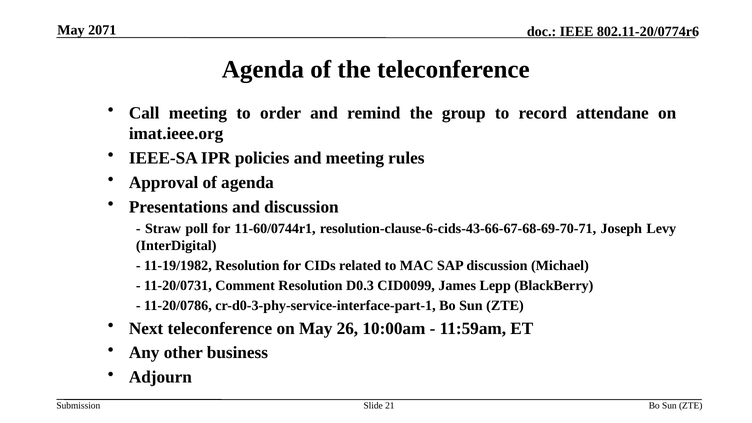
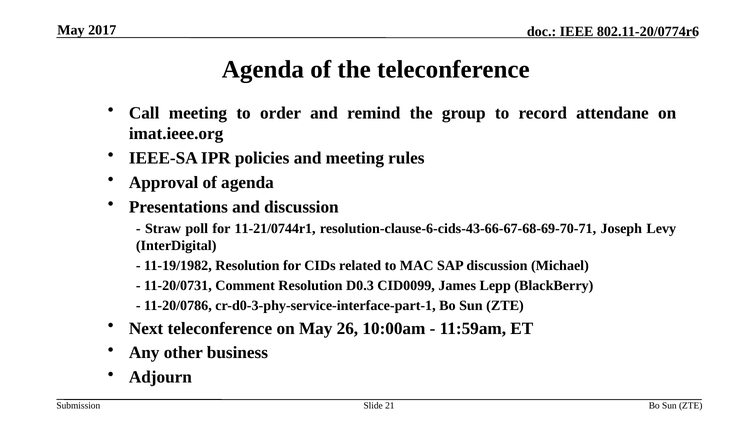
2071: 2071 -> 2017 (102, 30)
11-60/0744r1: 11-60/0744r1 -> 11-21/0744r1 (275, 229)
